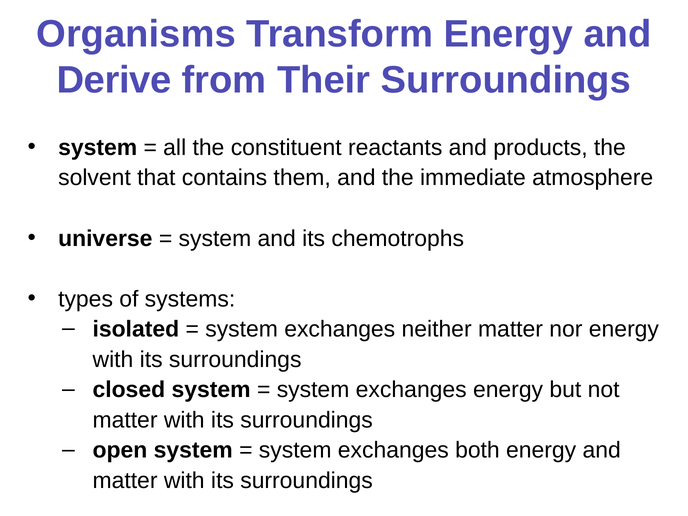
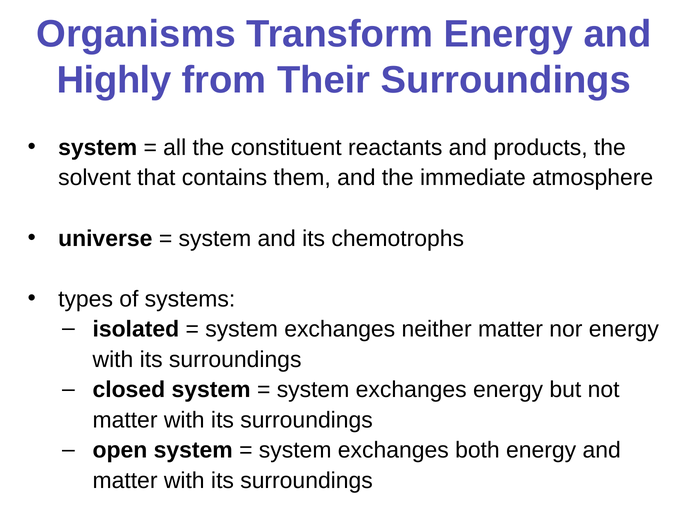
Derive: Derive -> Highly (114, 80)
